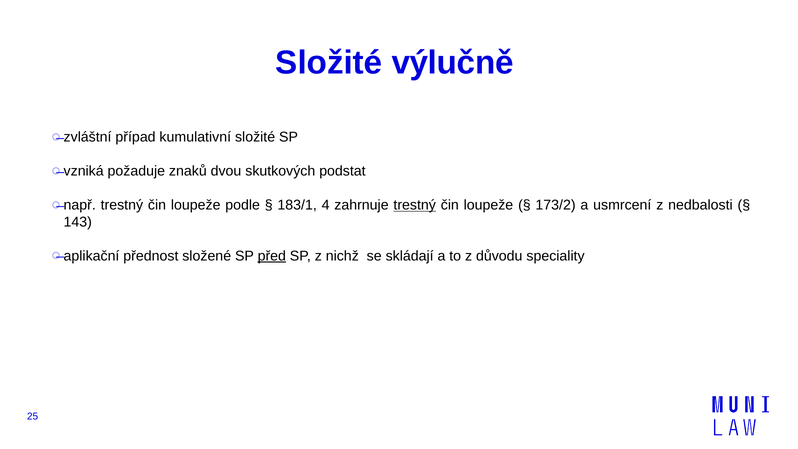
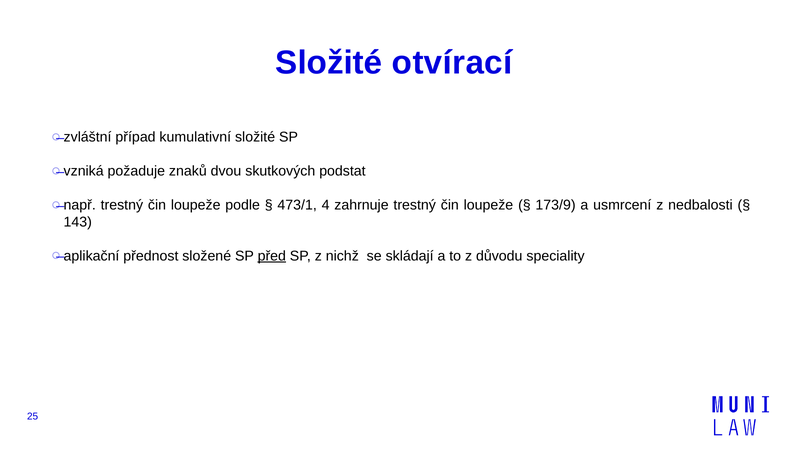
výlučně: výlučně -> otvírací (452, 63)
183/1: 183/1 -> 473/1 (297, 205)
trestný underline: present -> none (415, 205)
173/2: 173/2 -> 173/9 (556, 205)
